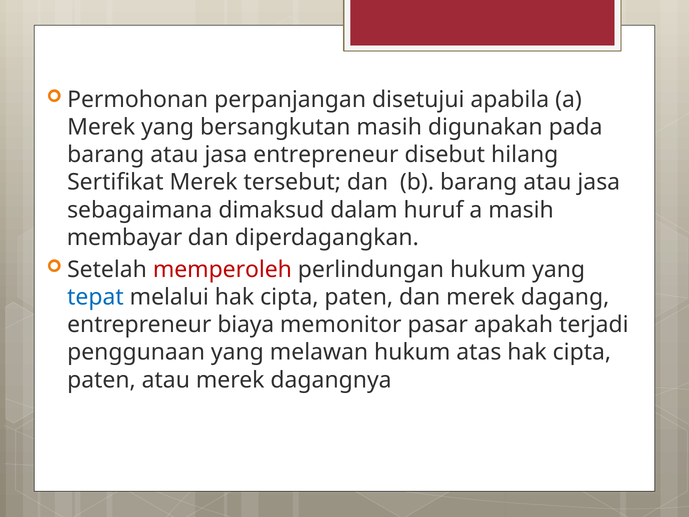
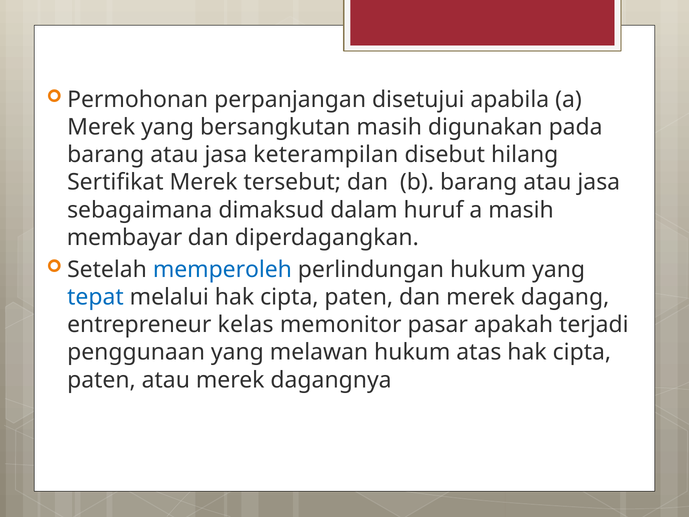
jasa entrepreneur: entrepreneur -> keterampilan (326, 155)
memperoleh colour: red -> blue (222, 270)
biaya: biaya -> kelas (246, 325)
